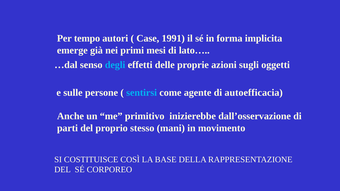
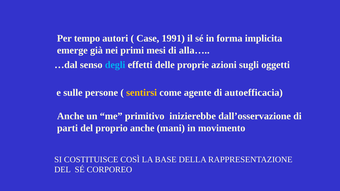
lato…: lato… -> alla… (194, 50)
sentirsi colour: light blue -> yellow (142, 93)
proprio stesso: stesso -> anche (142, 128)
